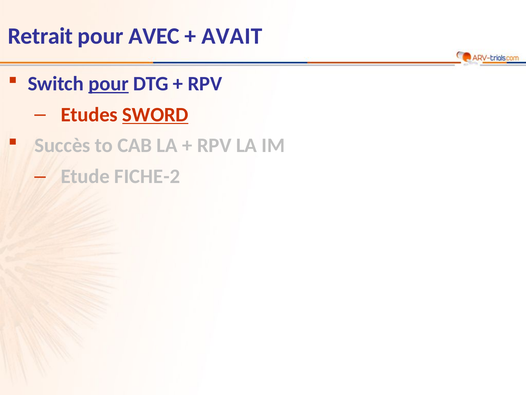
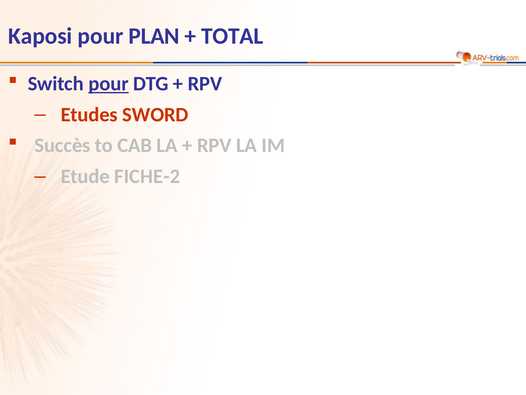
Retrait: Retrait -> Kaposi (40, 36)
AVEC: AVEC -> PLAN (154, 36)
AVAIT: AVAIT -> TOTAL (232, 36)
SWORD underline: present -> none (155, 115)
